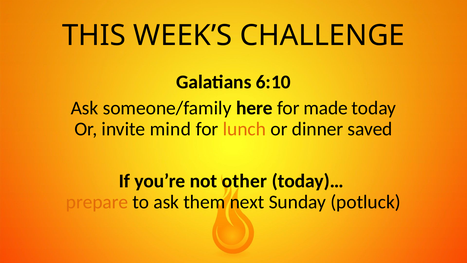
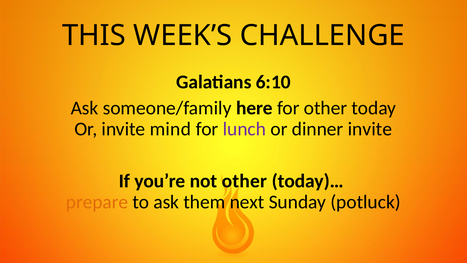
for made: made -> other (326, 108)
lunch colour: orange -> purple (244, 129)
dinner saved: saved -> invite (370, 129)
